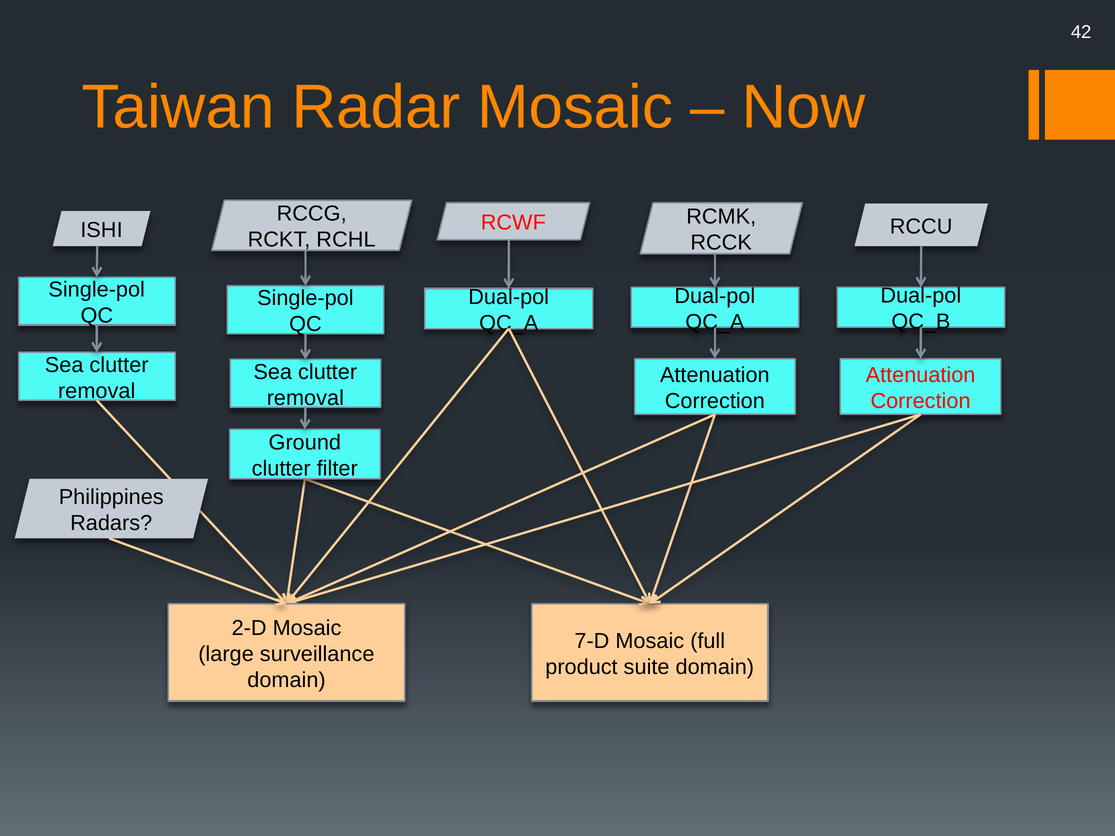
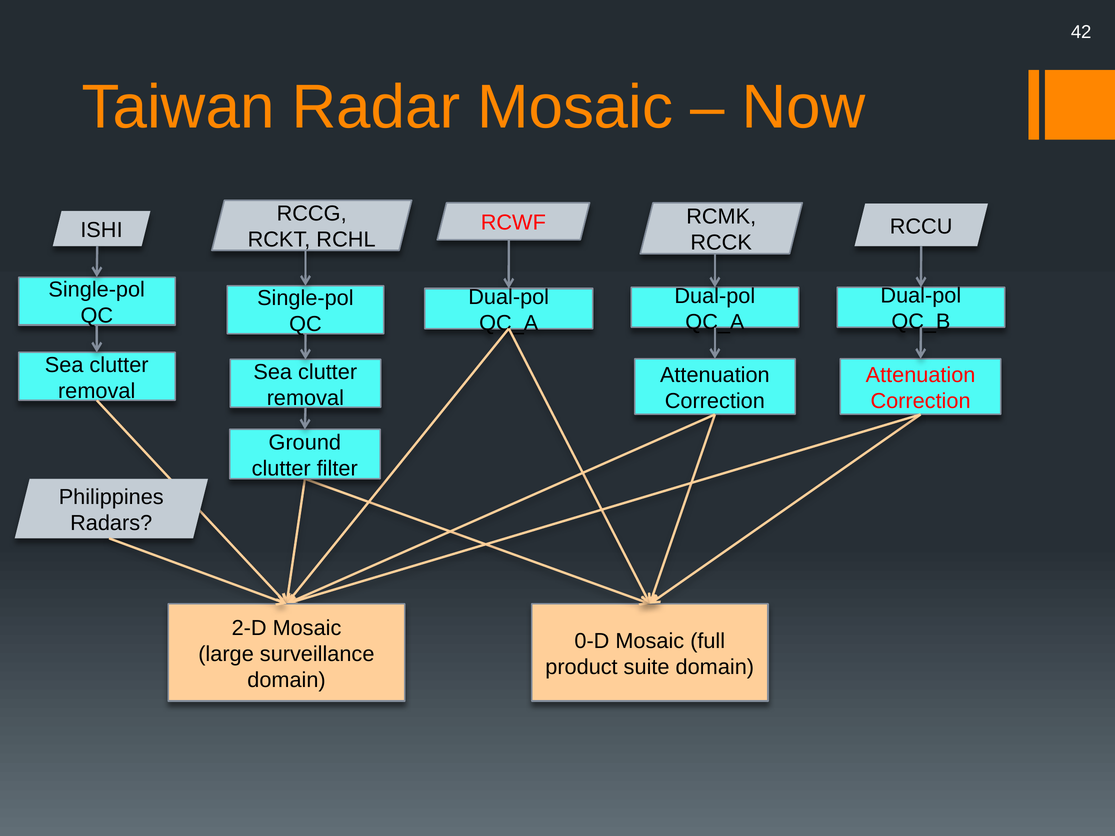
7-D: 7-D -> 0-D (592, 641)
